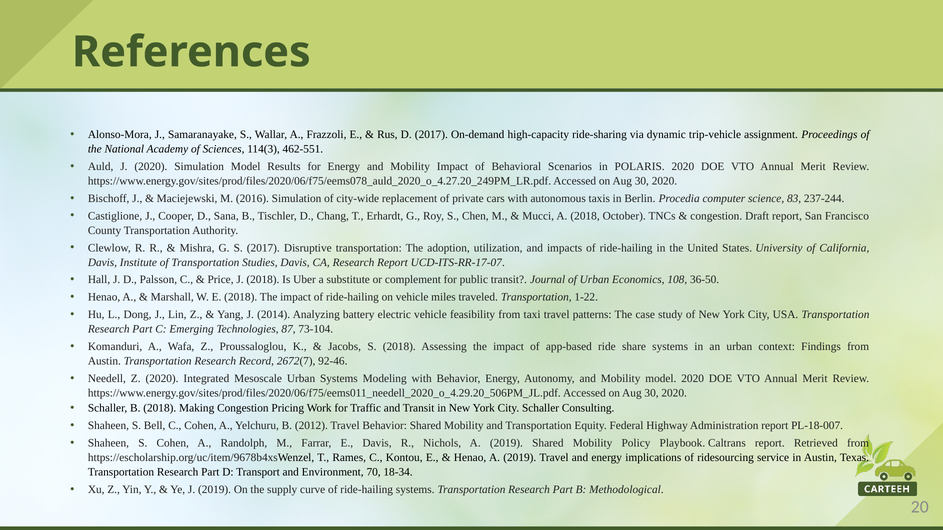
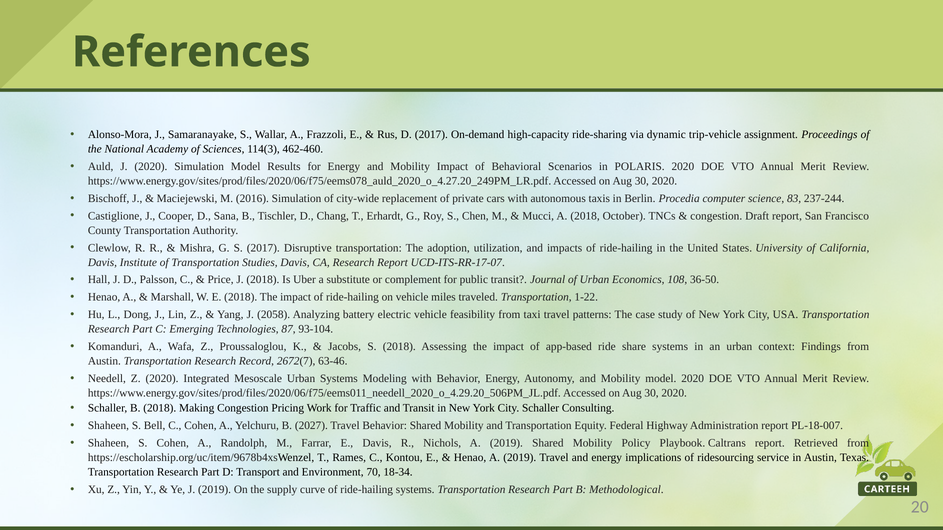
462-551: 462-551 -> 462-460 (303, 149)
2014: 2014 -> 2058 (274, 315)
73-104: 73-104 -> 93-104 (316, 329)
92-46: 92-46 -> 63-46 (333, 361)
2012: 2012 -> 2027 (311, 426)
